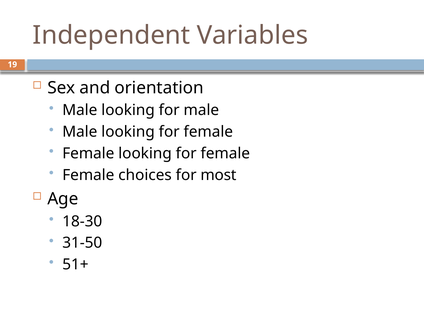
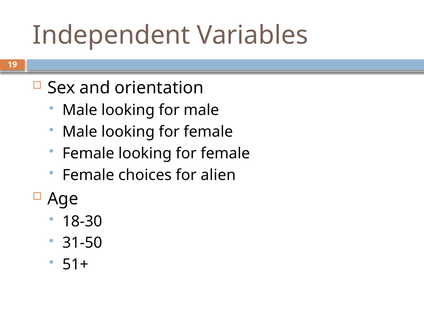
most: most -> alien (218, 175)
